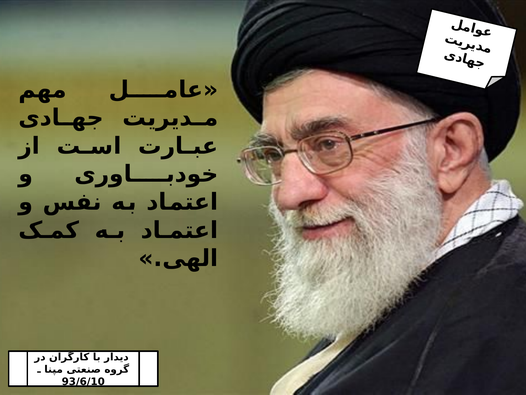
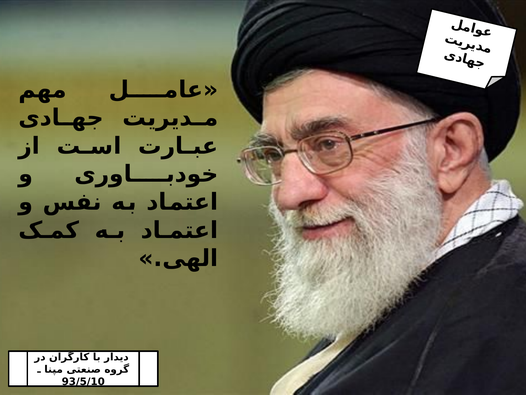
93/6/10: 93/6/10 -> 93/5/10 (83, 381)
